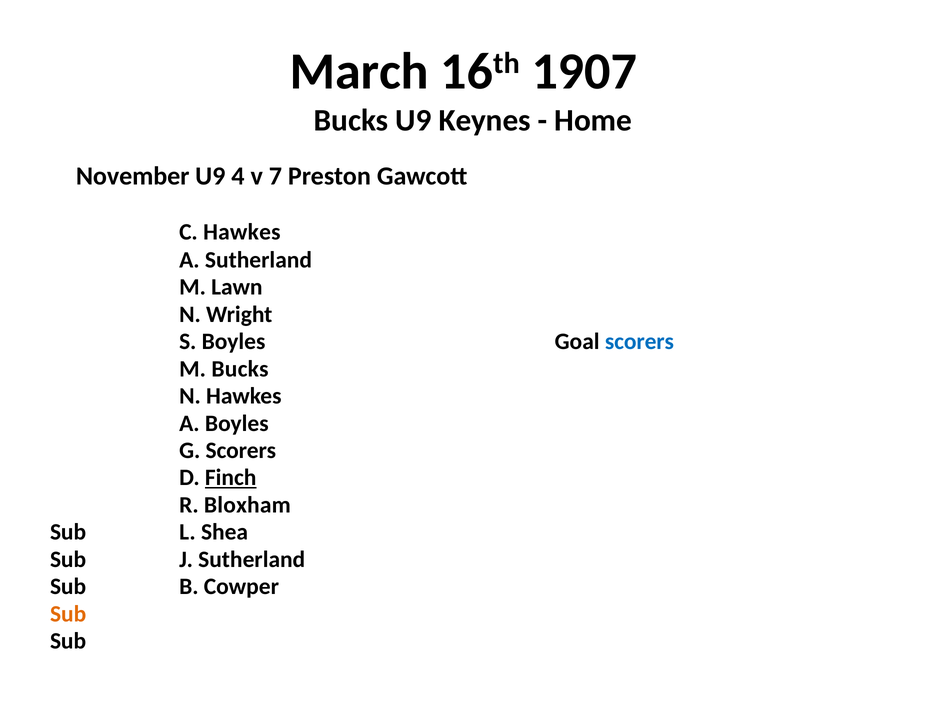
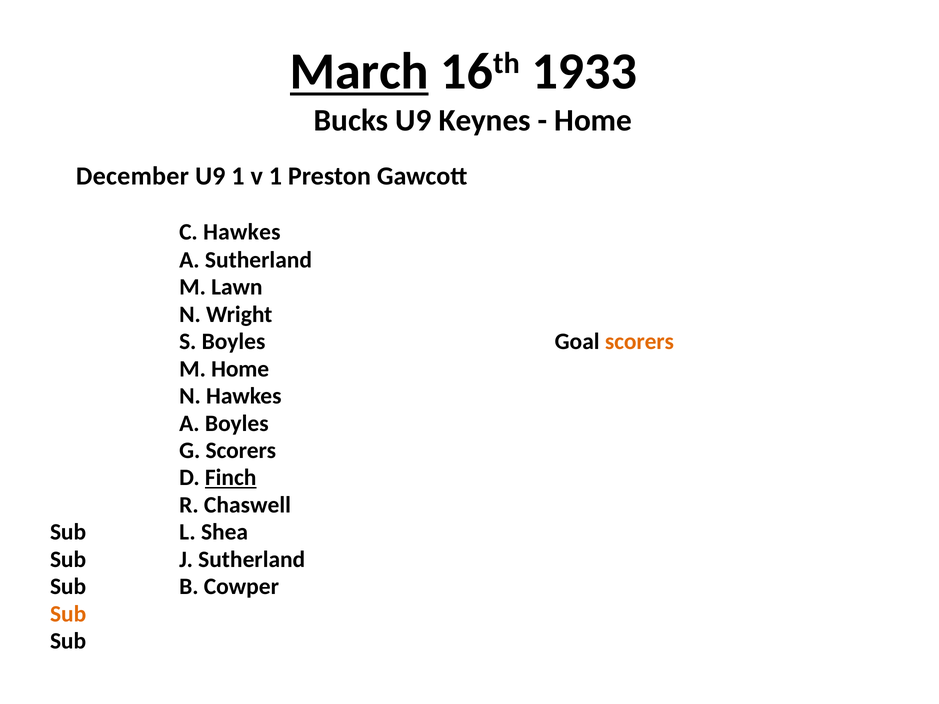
March underline: none -> present (359, 72)
1907: 1907 -> 1933 (584, 72)
November: November -> December (132, 176)
U9 4: 4 -> 1 (238, 176)
v 7: 7 -> 1 (275, 176)
scorers colour: blue -> orange (639, 342)
M Bucks: Bucks -> Home (240, 369)
Bloxham: Bloxham -> Chaswell (247, 505)
